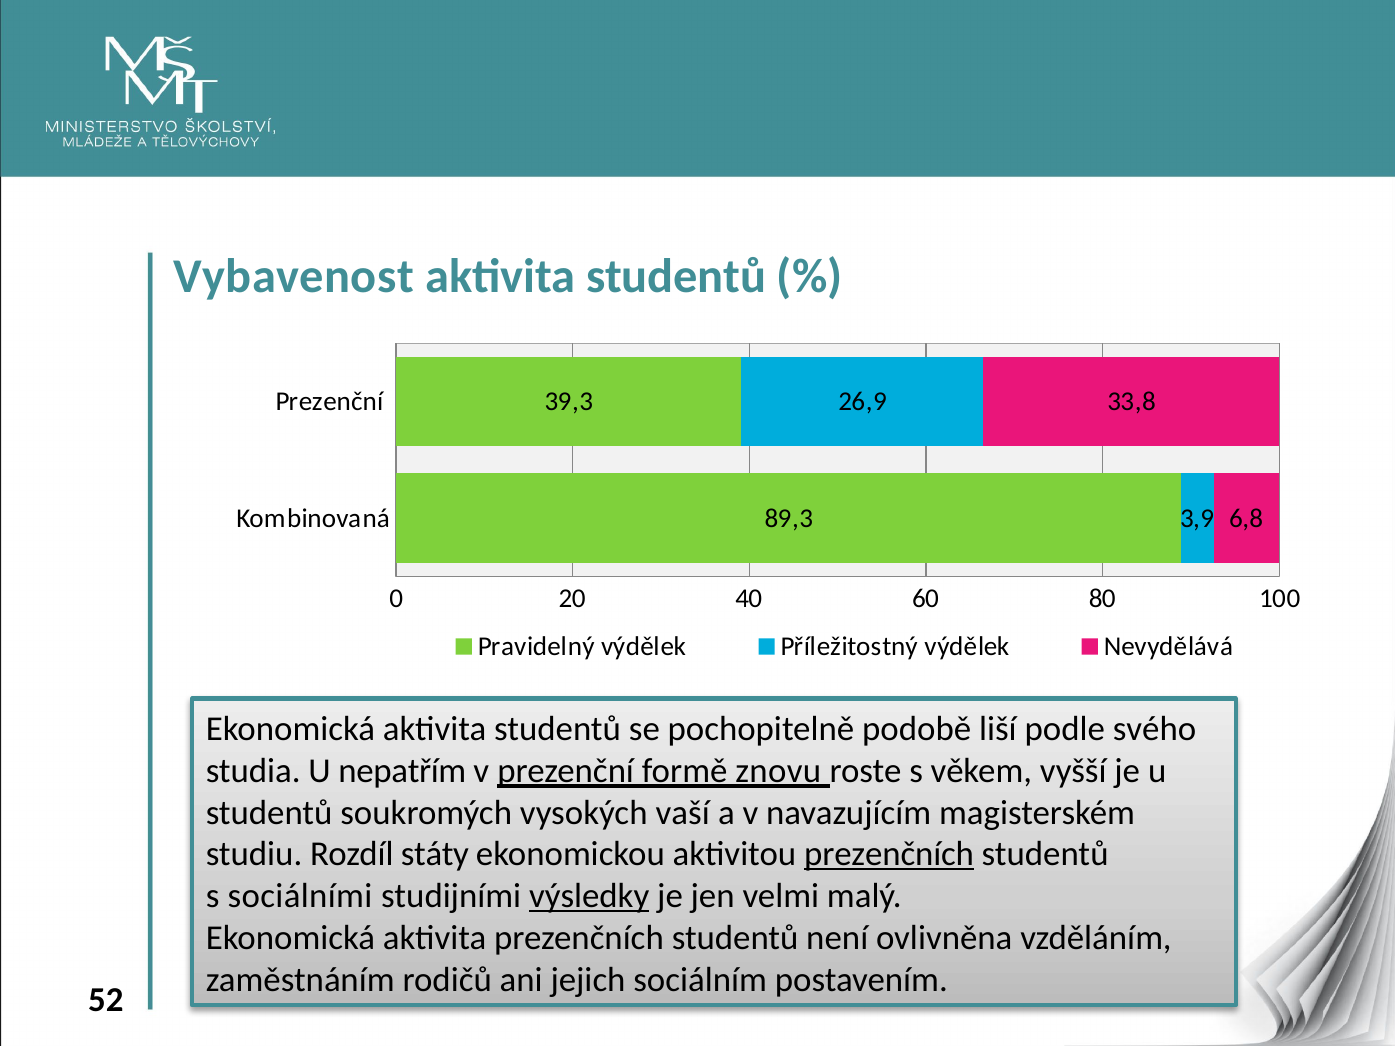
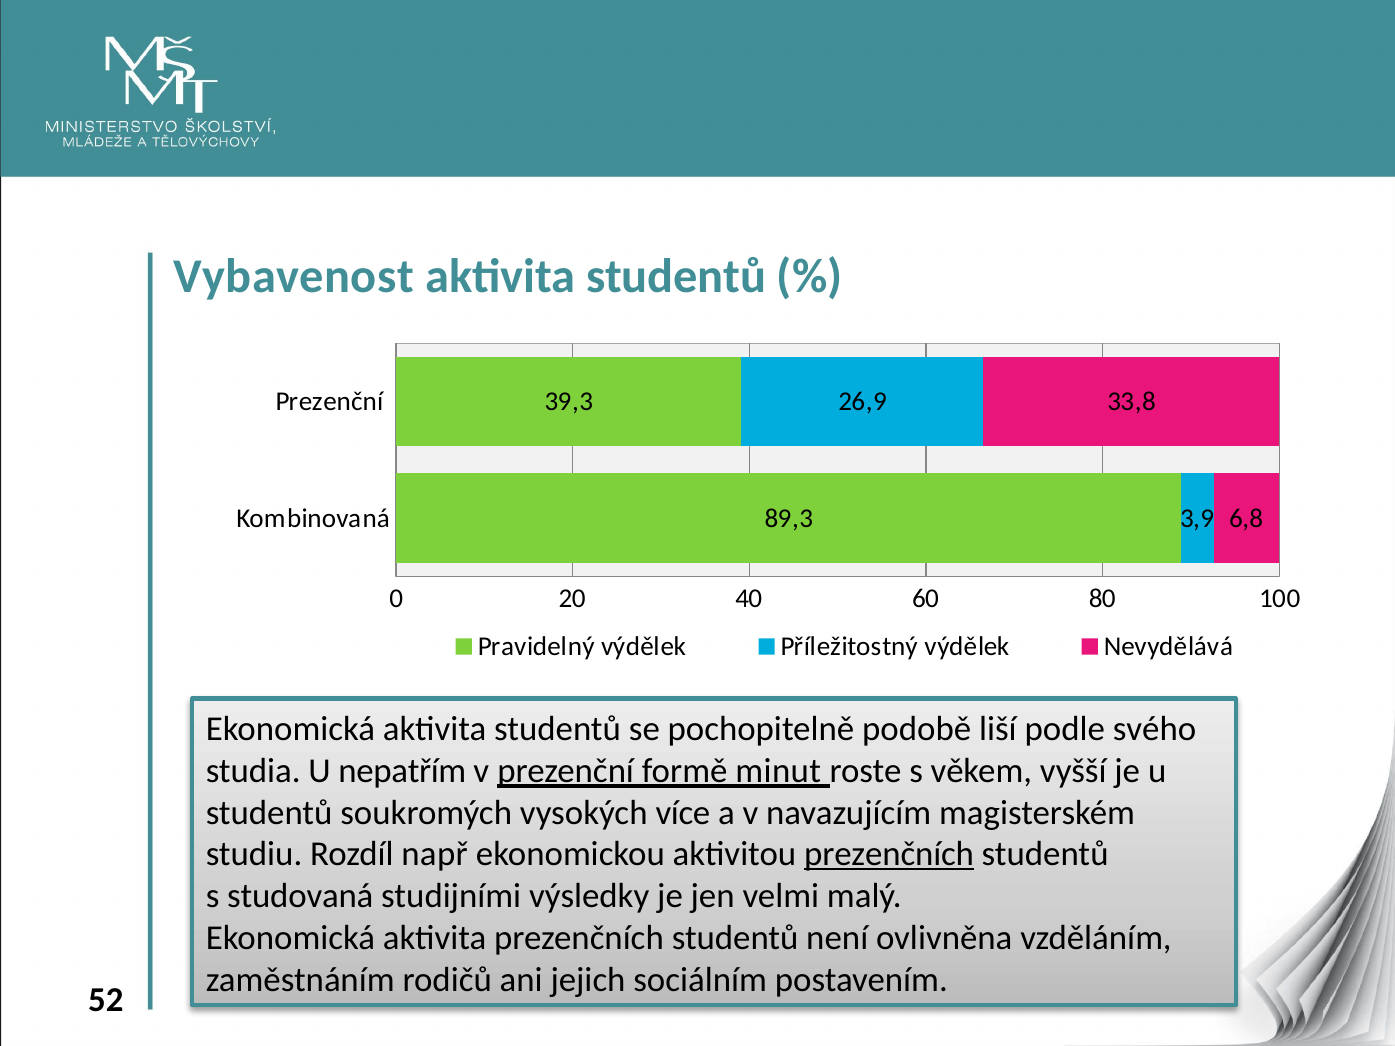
znovu: znovu -> minut (778, 771)
vaší: vaší -> více (683, 813)
státy: státy -> např (435, 855)
sociálními: sociálními -> studovaná (300, 896)
výsledky underline: present -> none (589, 896)
